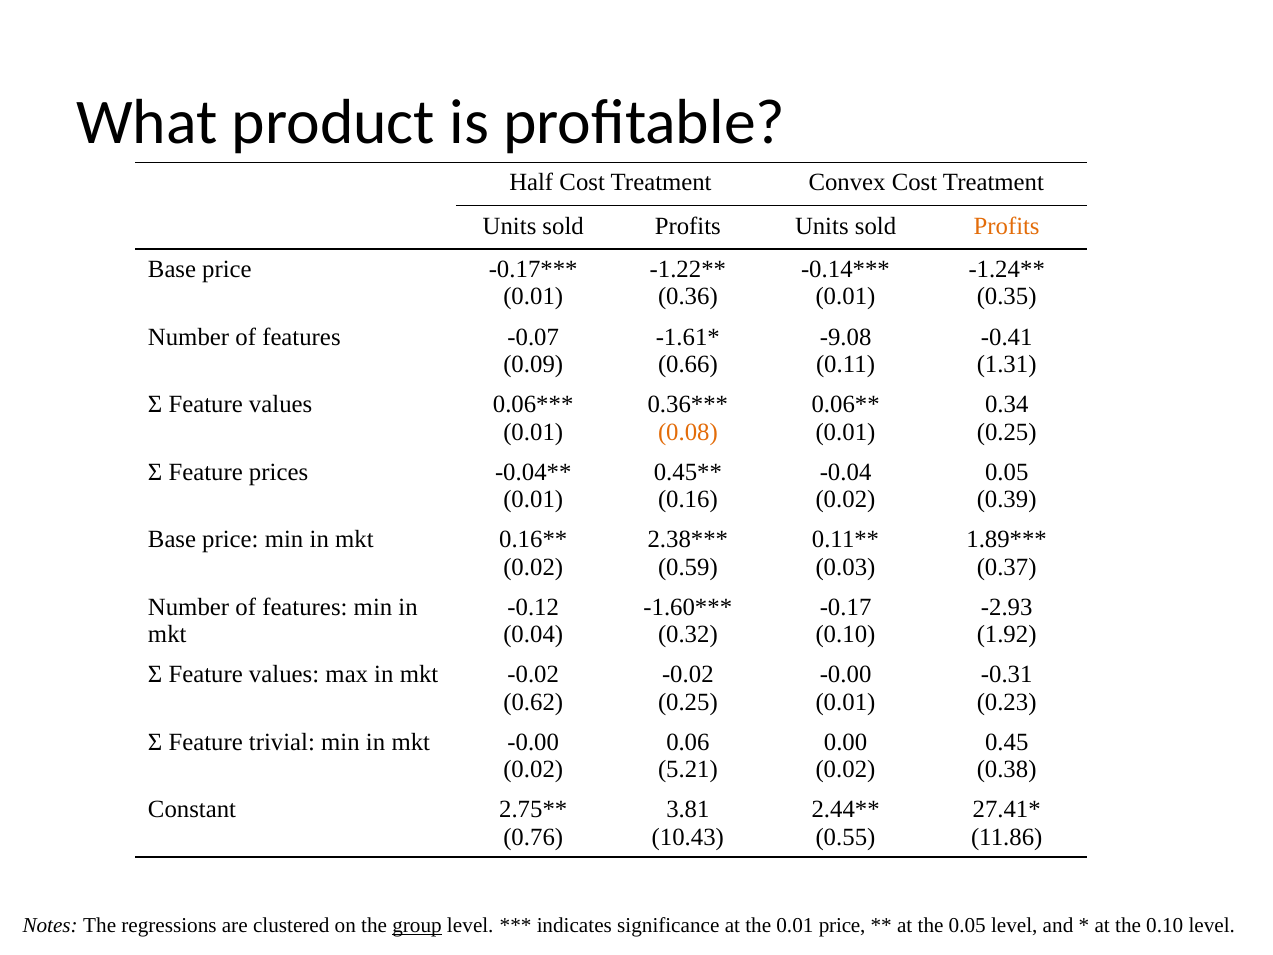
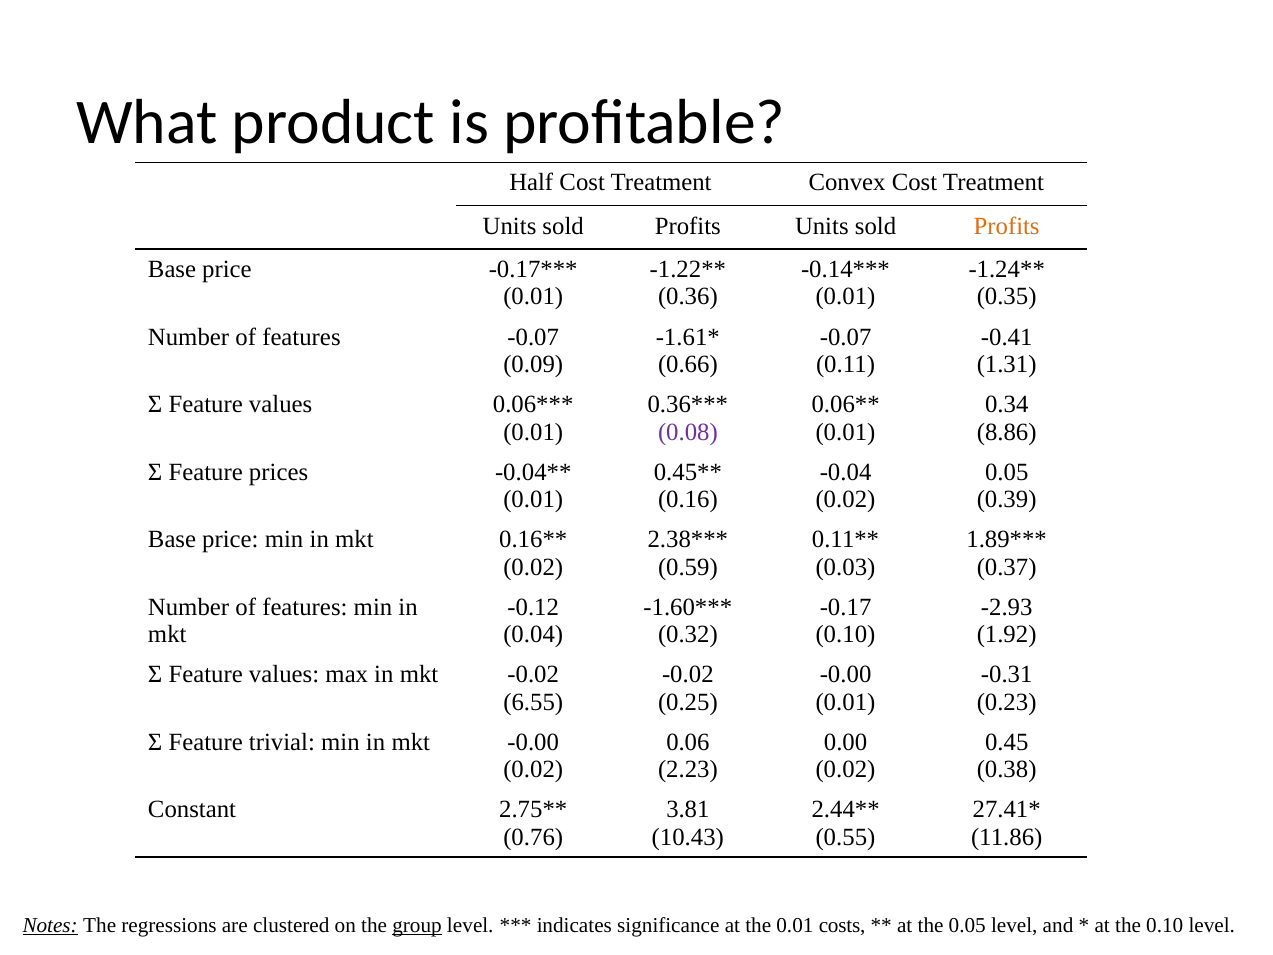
-9.08: -9.08 -> -0.07 (846, 337)
0.08 colour: orange -> purple (688, 432)
0.25: 0.25 -> 8.86 (1007, 432)
0.62: 0.62 -> 6.55 (533, 702)
5.21: 5.21 -> 2.23 (688, 769)
Notes underline: none -> present (50, 925)
0.01 price: price -> costs (842, 925)
